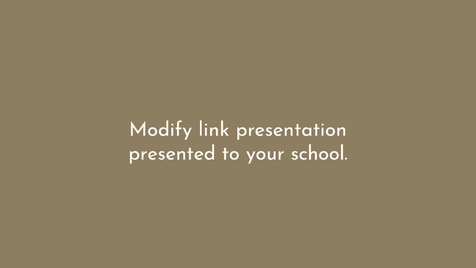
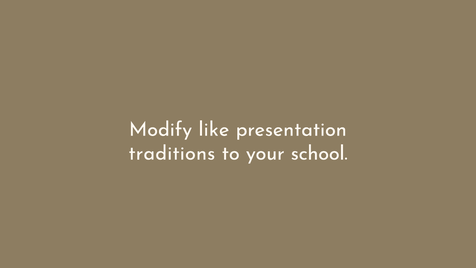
link: link -> like (214, 129)
presented: presented -> traditions (172, 153)
